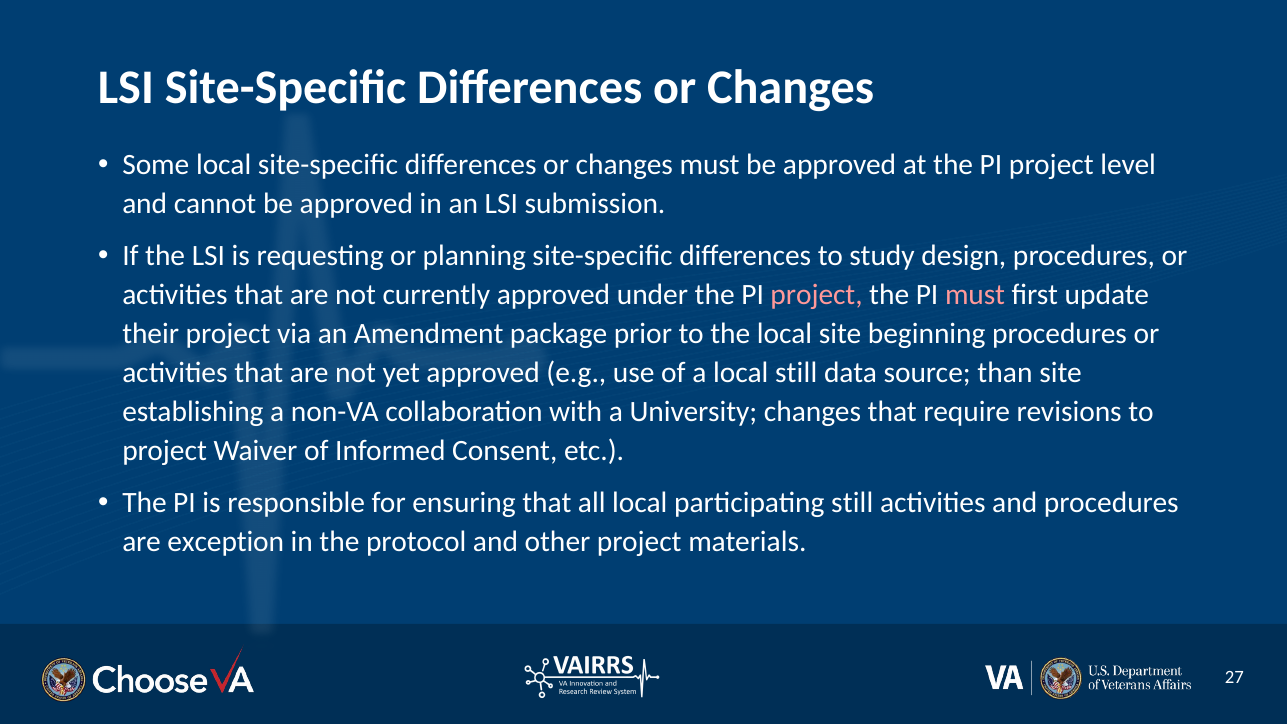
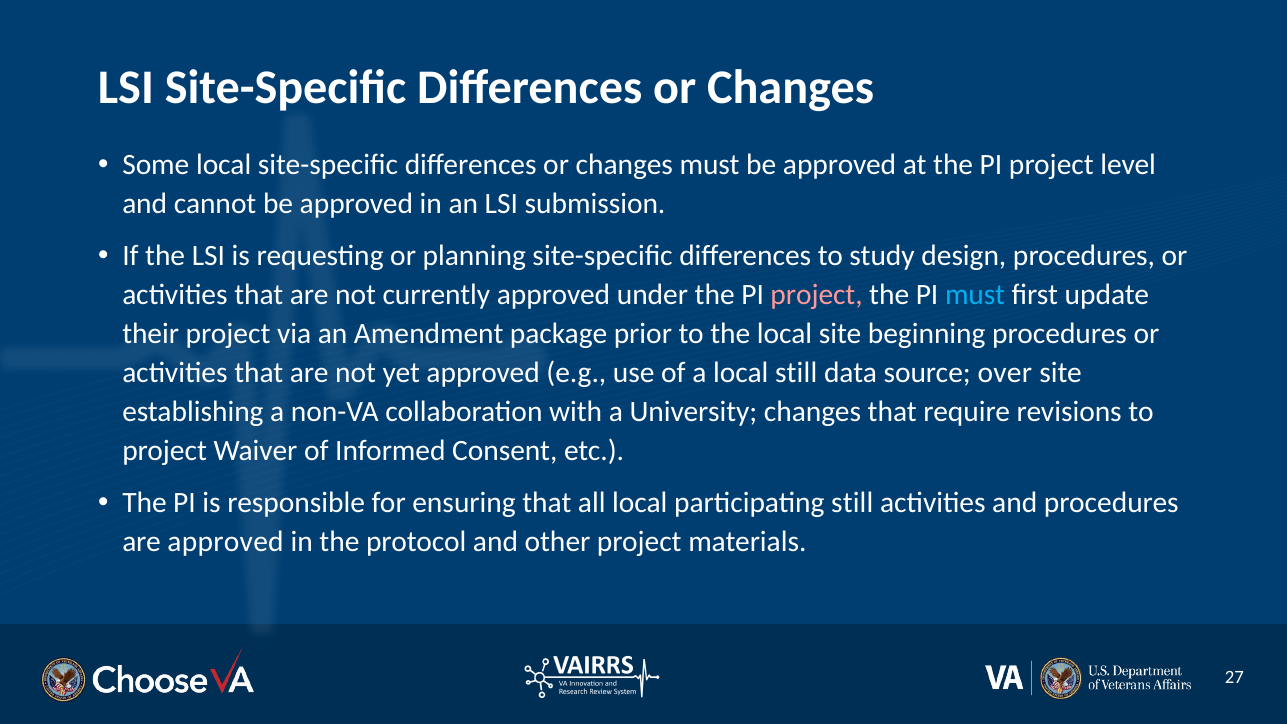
must colour: pink -> light blue (975, 295)
than: than -> over (1005, 373)
are exception: exception -> approved (226, 542)
